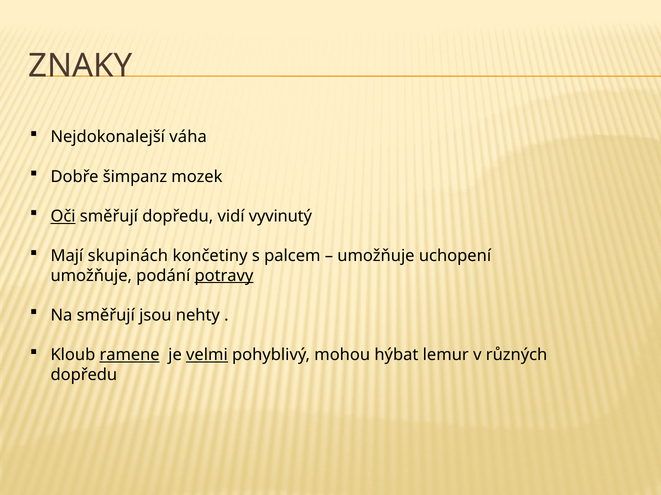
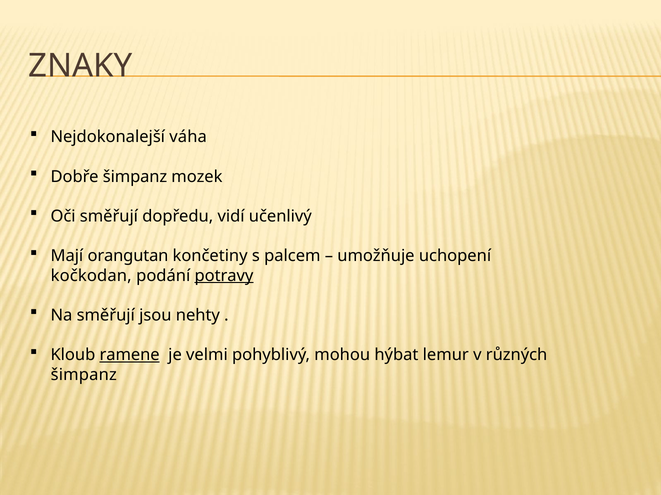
Oči underline: present -> none (63, 217)
vyvinutý: vyvinutý -> učenlivý (280, 217)
skupinách: skupinách -> orangutan (128, 256)
umožňuje: umožňuje -> kočkodan (91, 276)
velmi underline: present -> none (207, 355)
dopředu: dopředu -> šimpanz (84, 375)
